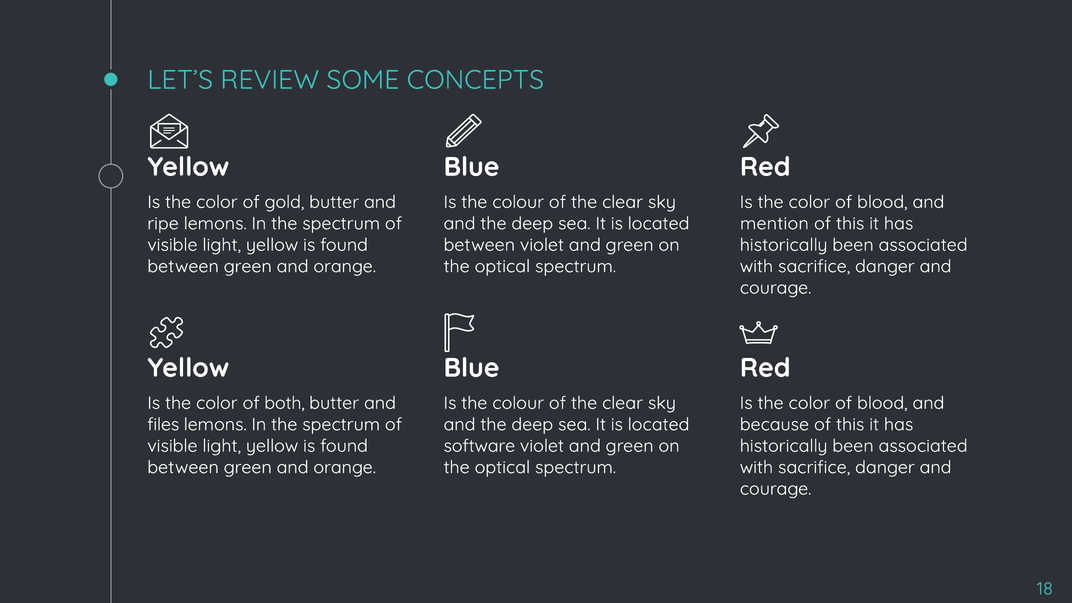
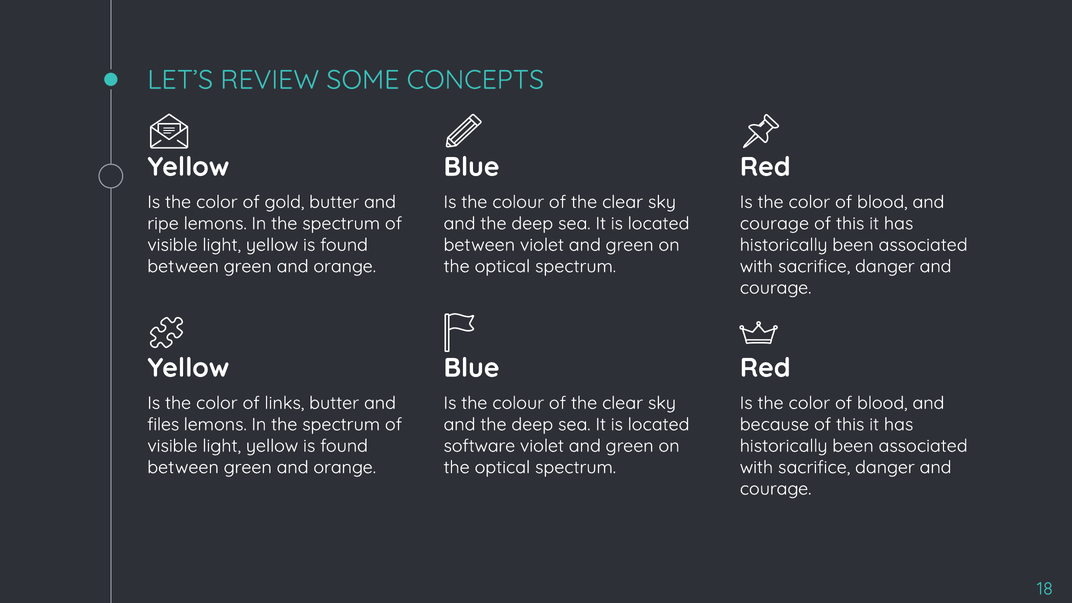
mention: mention -> courage (774, 223)
both: both -> links (284, 403)
